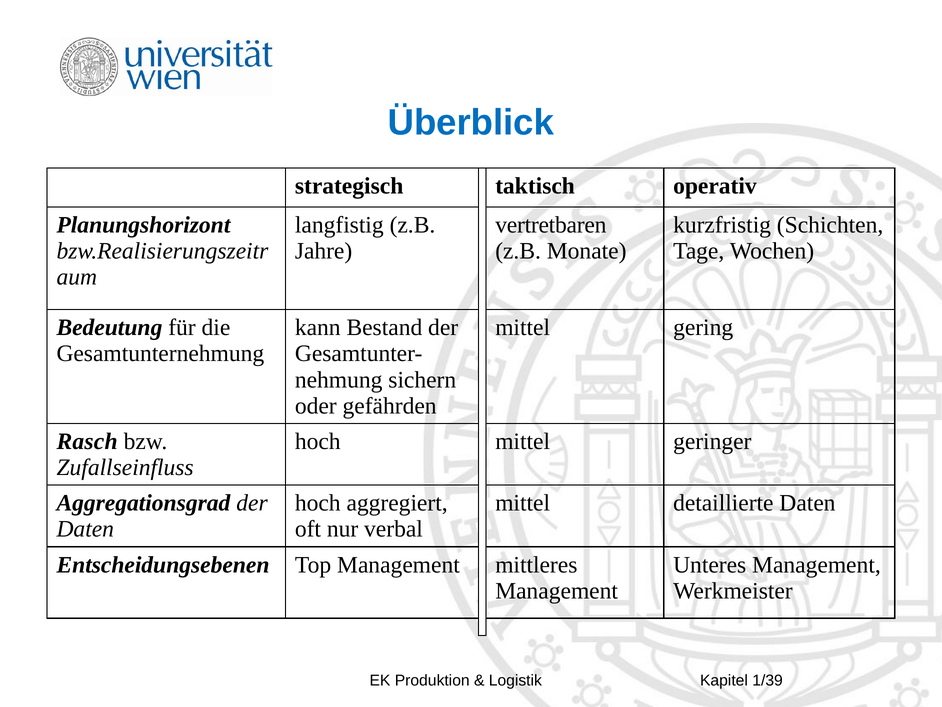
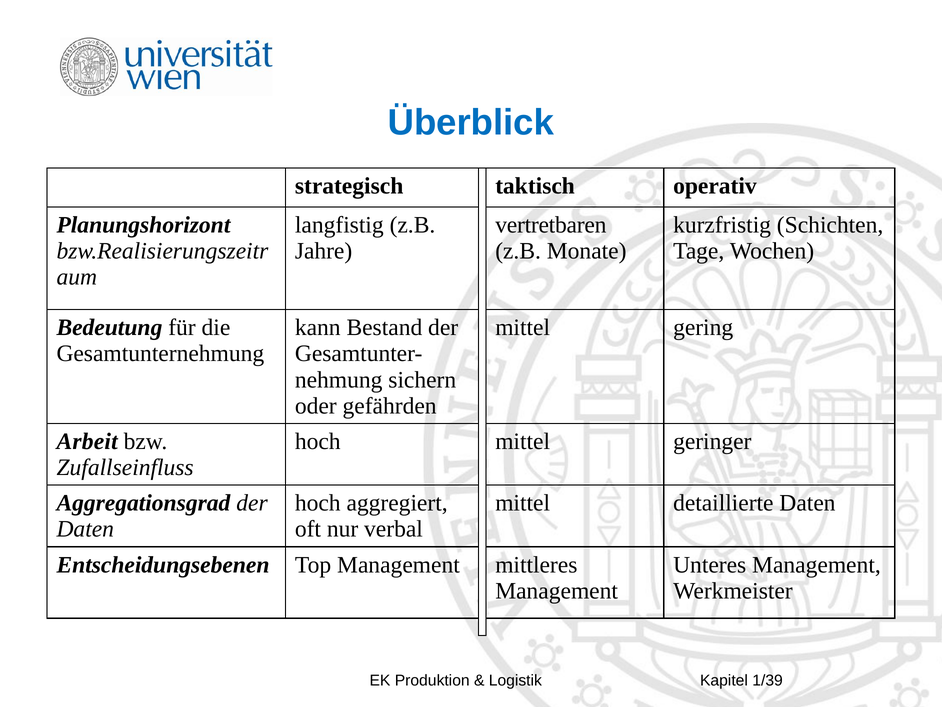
Rasch: Rasch -> Arbeit (87, 441)
